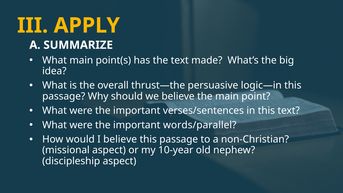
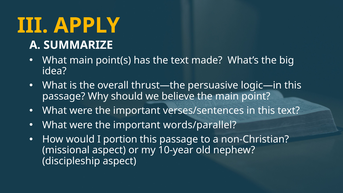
I believe: believe -> portion (120, 139)
